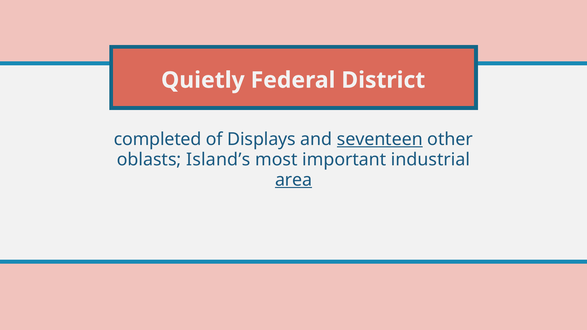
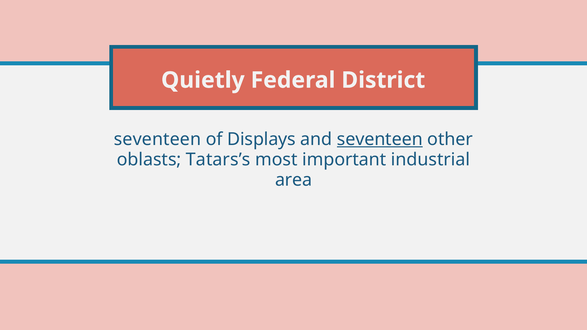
completed: completed -> seventeen (158, 139)
Island’s: Island’s -> Tatars’s (218, 160)
area underline: present -> none (294, 180)
